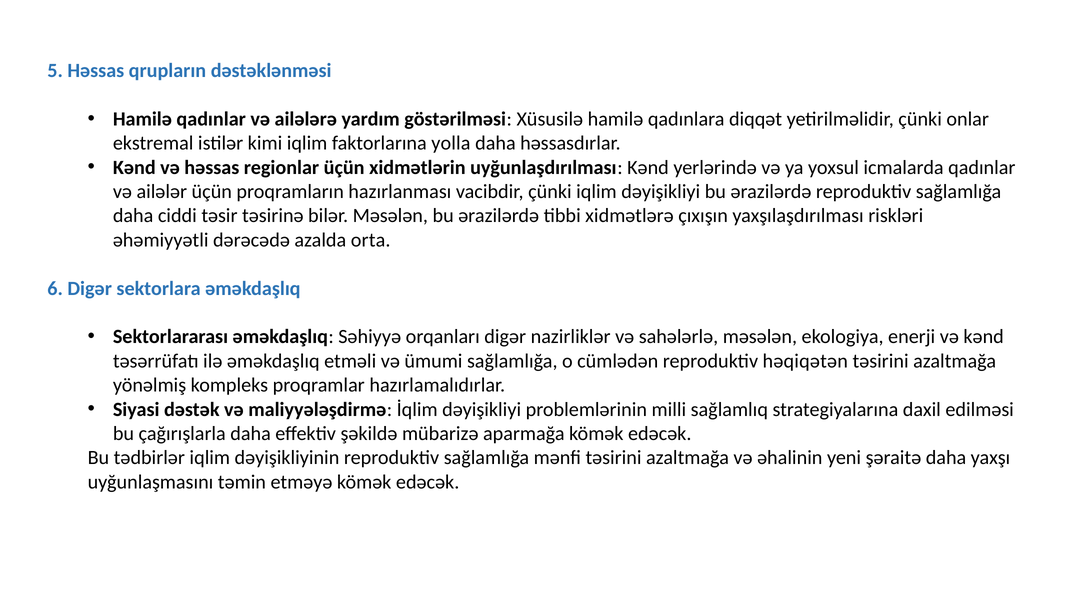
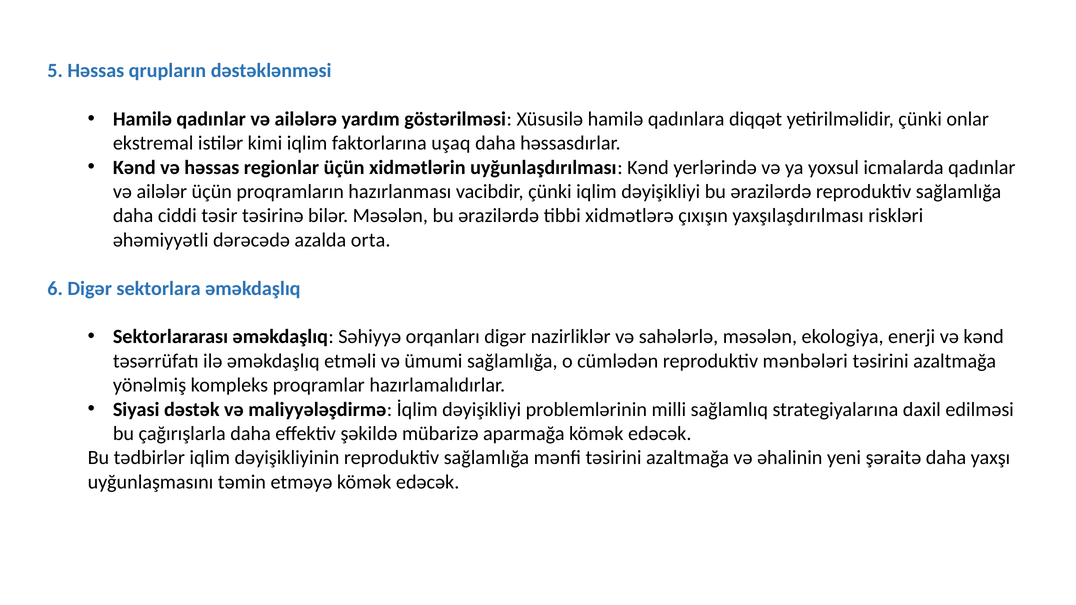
yolla: yolla -> uşaq (451, 143)
həqiqətən: həqiqətən -> mənbələri (805, 361)
